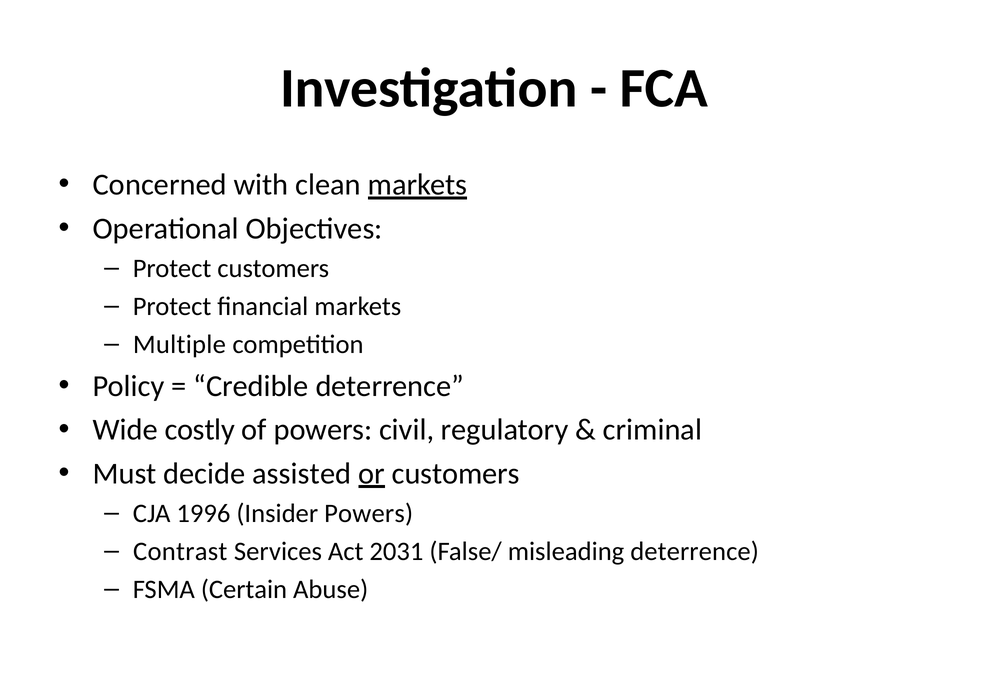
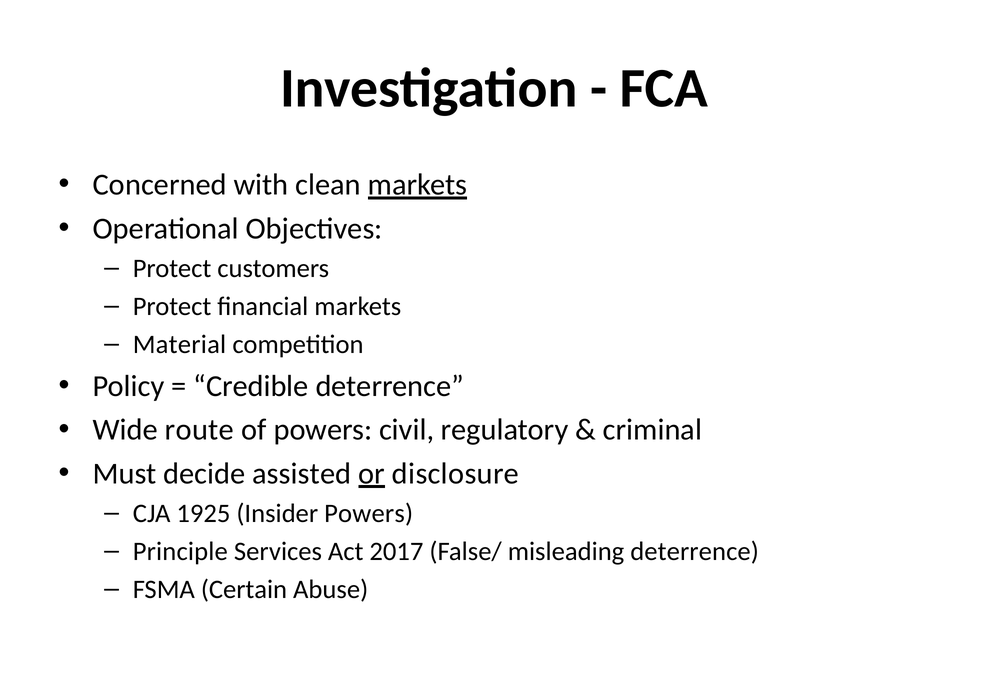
Multiple: Multiple -> Material (179, 344)
costly: costly -> route (199, 430)
or customers: customers -> disclosure (456, 473)
1996: 1996 -> 1925 (203, 513)
Contrast: Contrast -> Principle (180, 551)
2031: 2031 -> 2017 (396, 551)
